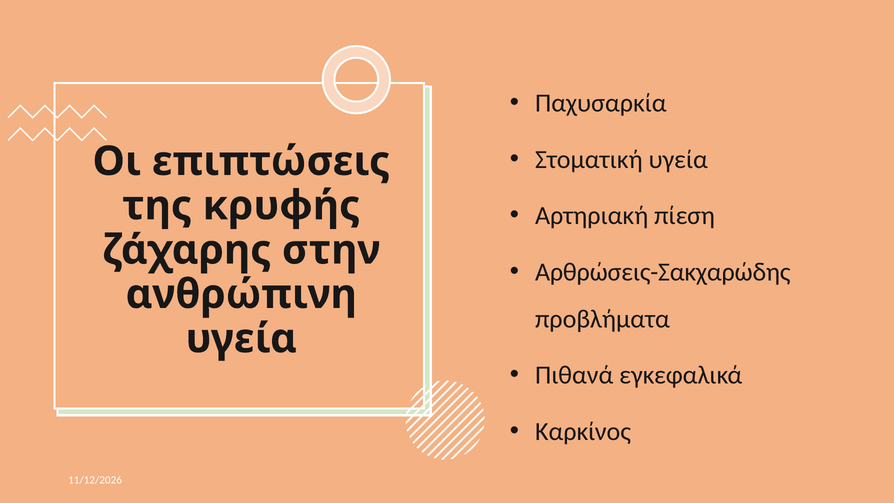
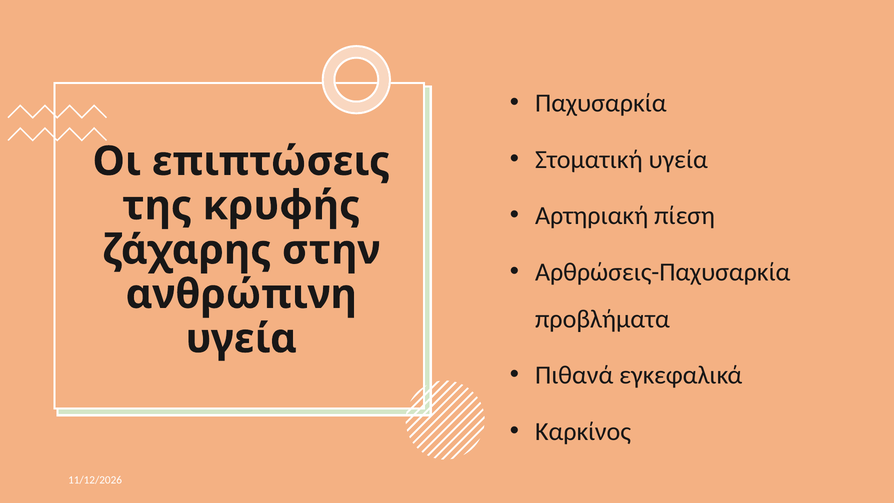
Αρθρώσεις-Σακχαρώδης: Αρθρώσεις-Σακχαρώδης -> Αρθρώσεις-Παχυσαρκία (663, 272)
